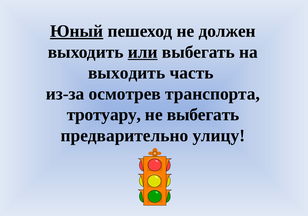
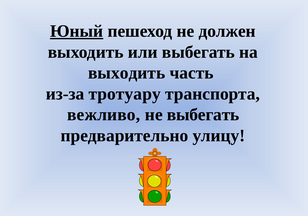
или underline: present -> none (143, 52)
осмотрев: осмотрев -> тротуару (125, 94)
тротуару: тротуару -> вежливо (104, 115)
